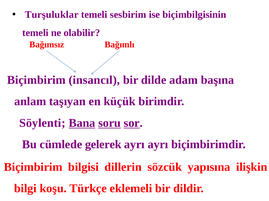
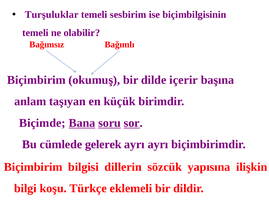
insancıl: insancıl -> okumuş (94, 80)
adam: adam -> içerir (184, 80)
Söylenti: Söylenti -> Biçimde (42, 123)
